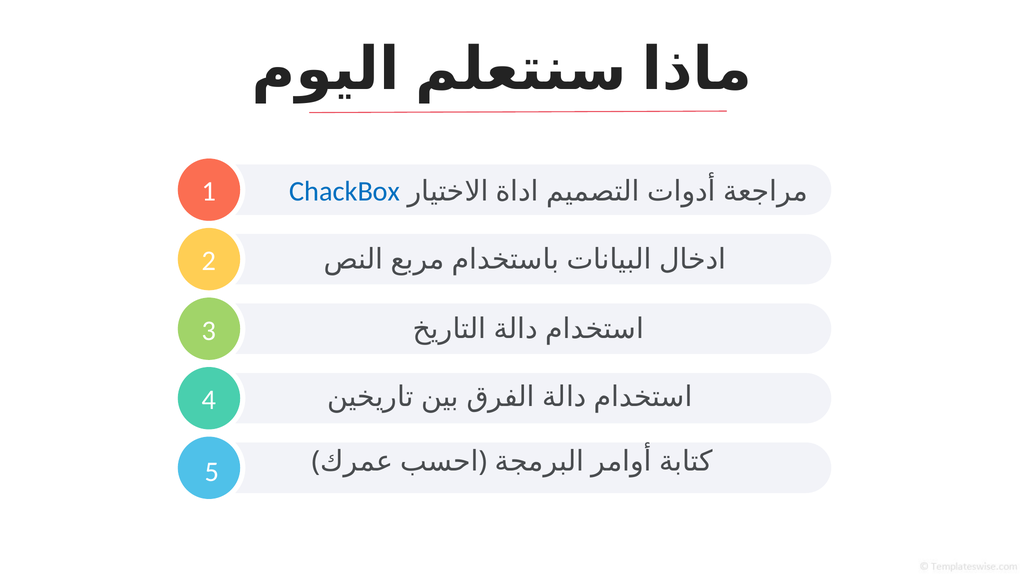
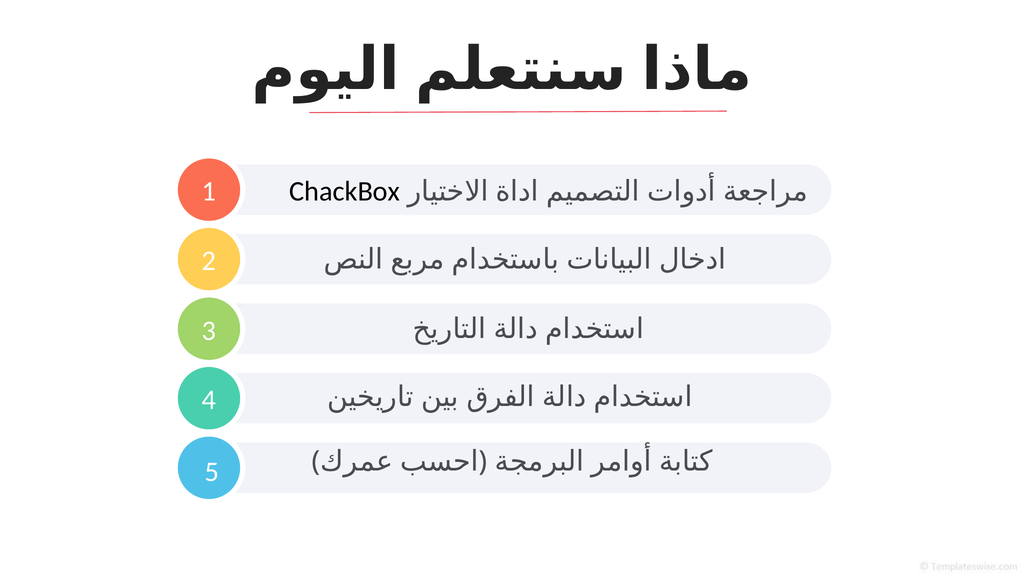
ChackBox colour: blue -> black (345, 192)
